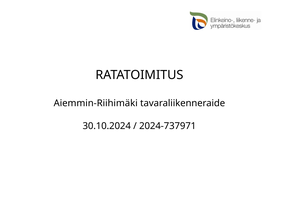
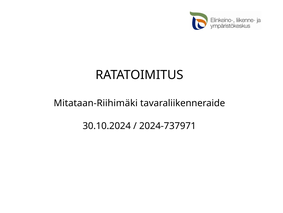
Aiemmin-Riihimäki: Aiemmin-Riihimäki -> Mitataan-Riihimäki (96, 103)
